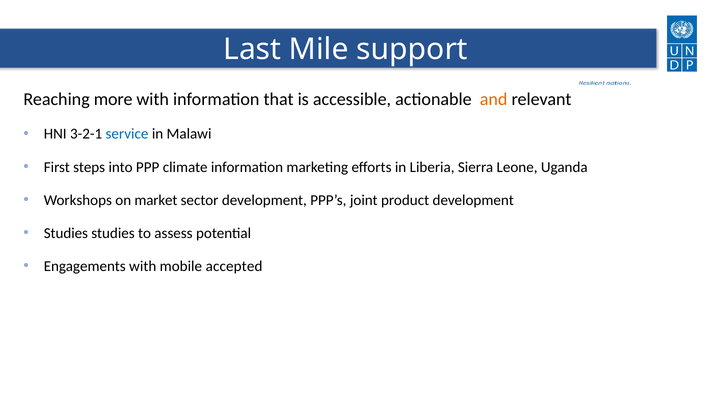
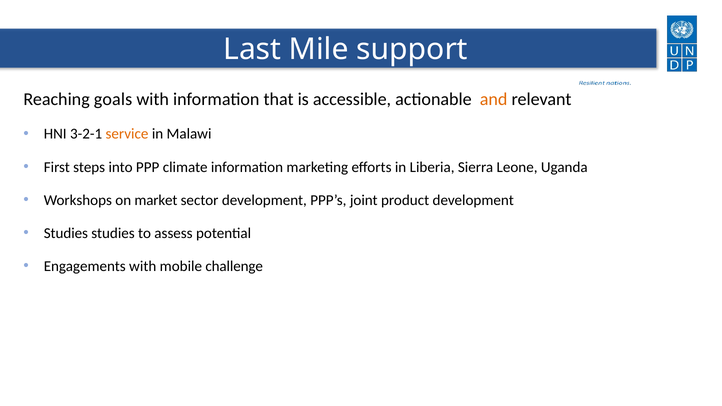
more: more -> goals (113, 99)
service colour: blue -> orange (127, 134)
accepted: accepted -> challenge (234, 266)
